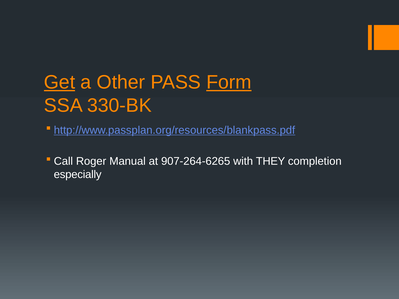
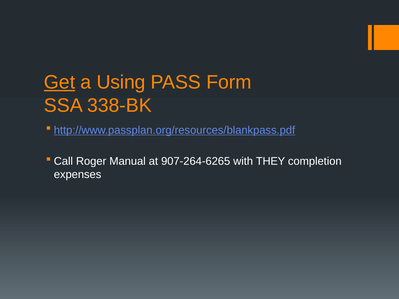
Other: Other -> Using (121, 82)
Form underline: present -> none (229, 82)
330-BK: 330-BK -> 338-BK (119, 106)
especially: especially -> expenses (78, 175)
